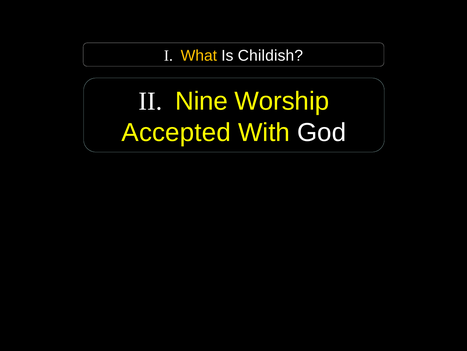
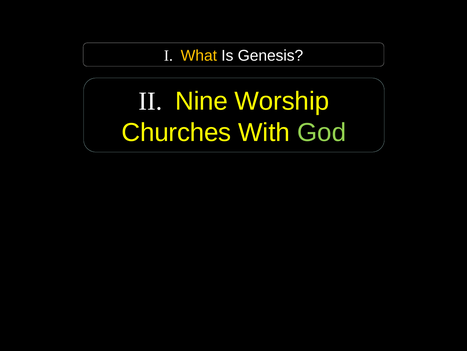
Childish: Childish -> Genesis (270, 56)
Accepted: Accepted -> Churches (176, 132)
God colour: white -> light green (322, 132)
